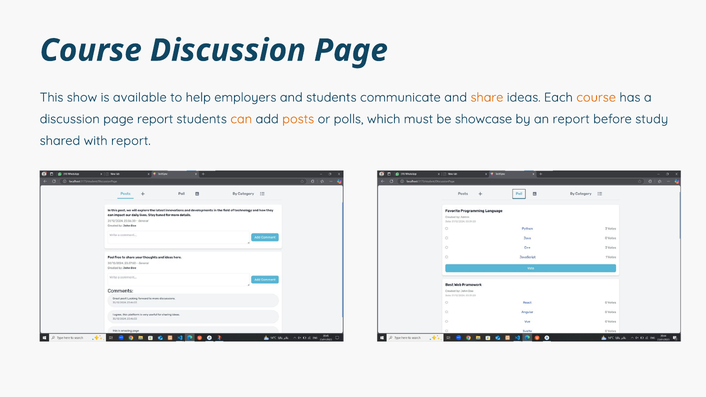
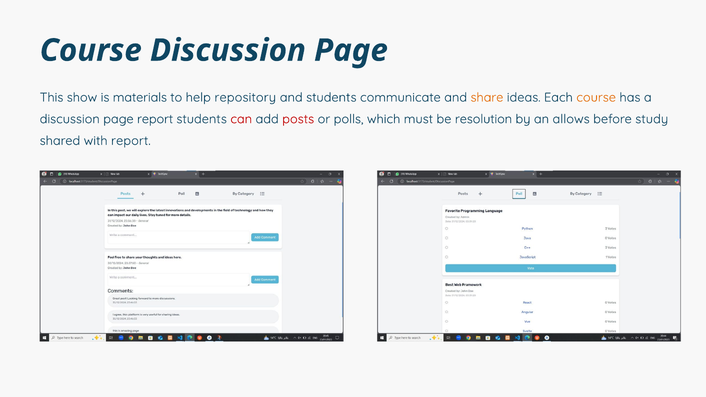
available: available -> materials (140, 97)
employers: employers -> repository (245, 97)
can colour: orange -> red (241, 119)
posts colour: orange -> red (298, 119)
showcase: showcase -> resolution (484, 119)
an report: report -> allows (571, 119)
